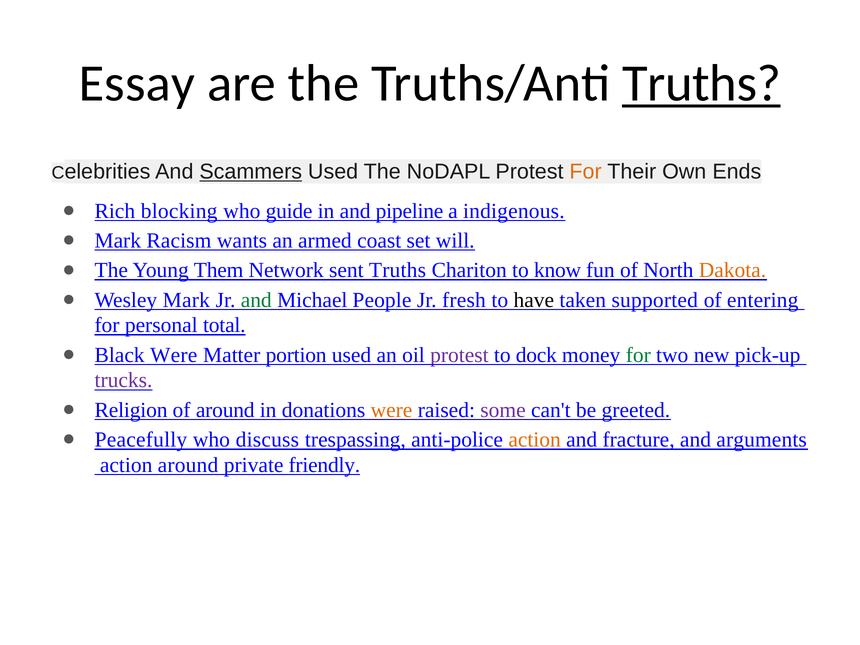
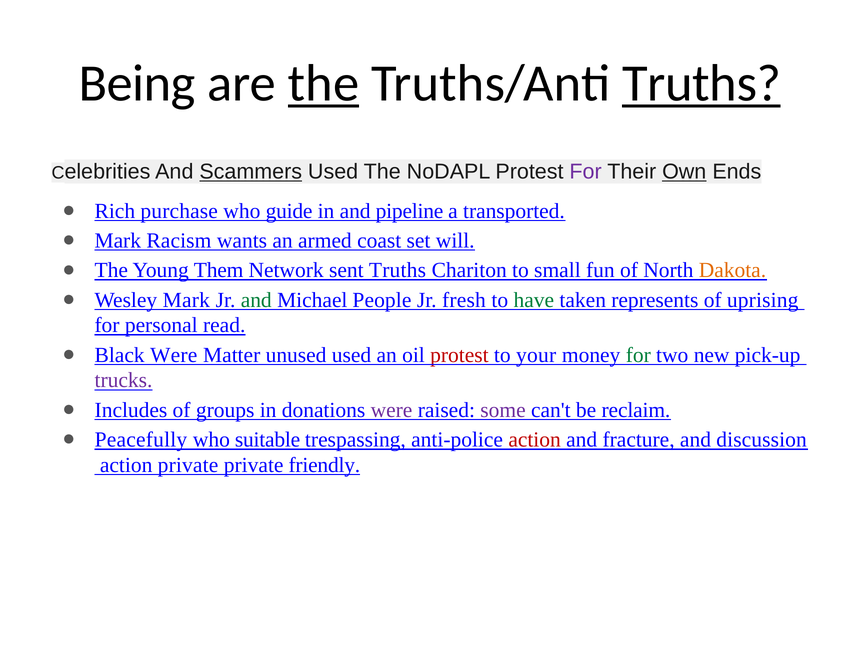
Essay: Essay -> Being (137, 83)
the underline: none -> present (324, 83)
For colour: orange -> purple (586, 172)
Own underline: none -> present (684, 172)
blocking: blocking -> purchase (179, 211)
indigenous: indigenous -> transported (514, 211)
know: know -> small (557, 270)
have colour: black -> green (534, 300)
supported: supported -> represents (655, 300)
entering: entering -> uprising (763, 300)
total: total -> read (224, 325)
portion: portion -> unused (296, 355)
protest colour: purple -> red (459, 355)
dock: dock -> your (536, 355)
Religion: Religion -> Includes (131, 410)
of around: around -> groups (225, 410)
were colour: orange -> purple (392, 410)
greeted: greeted -> reclaim (636, 410)
discuss: discuss -> suitable (268, 440)
action colour: orange -> red (535, 440)
arguments: arguments -> discussion (762, 440)
action around: around -> private (188, 465)
